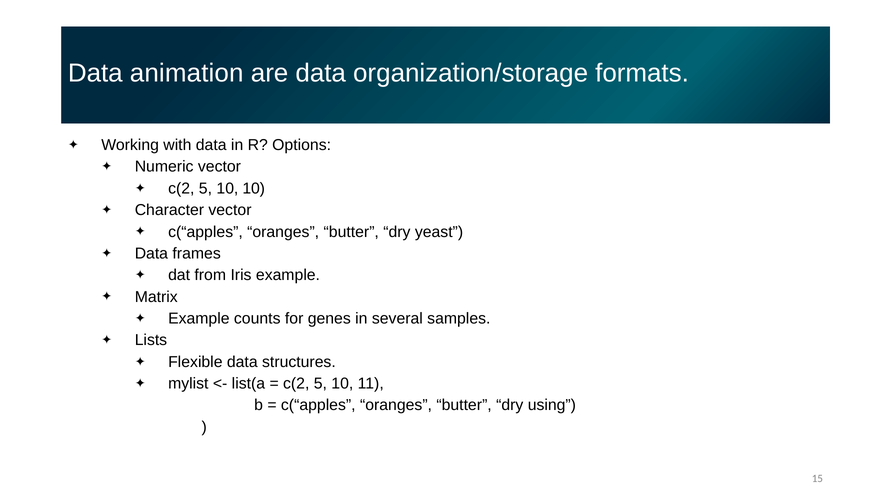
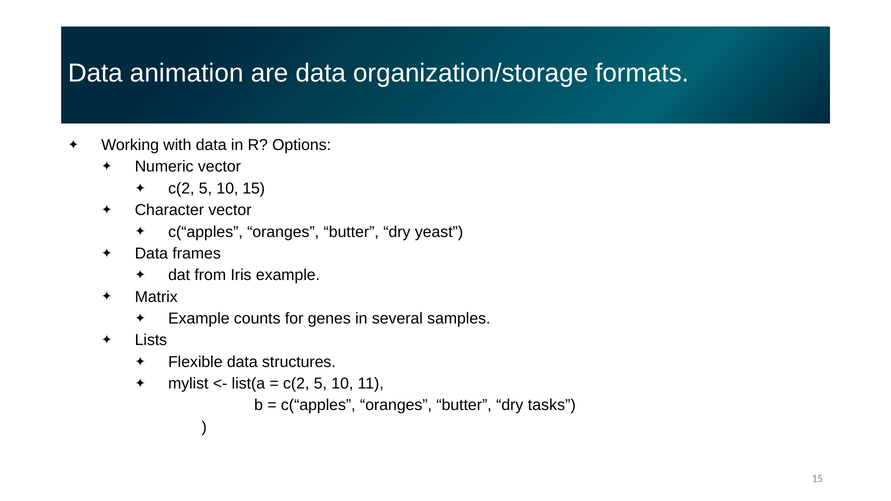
10 10: 10 -> 15 (254, 189)
using: using -> tasks (552, 405)
